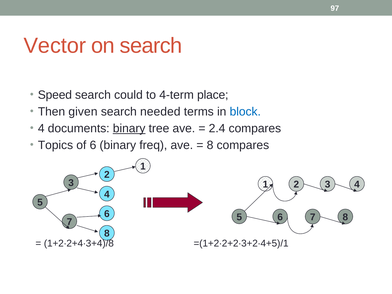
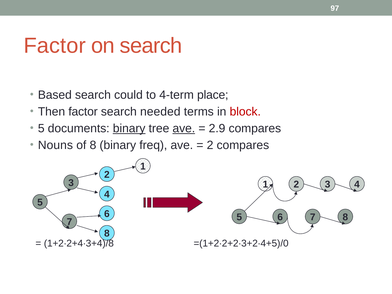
Vector: Vector -> Factor (55, 46)
Speed: Speed -> Based (55, 95)
Then given: given -> factor (83, 112)
block colour: blue -> red (245, 112)
4: 4 -> 5 (41, 128)
ave underline: none -> present (184, 128)
2.4: 2.4 -> 2.9 (217, 128)
Topics: Topics -> Nouns (55, 145)
of 6: 6 -> 8 (93, 145)
8: 8 -> 2 (210, 145)
=(1+2∙2+2∙3+2∙4+5)/1: =(1+2∙2+2∙3+2∙4+5)/1 -> =(1+2∙2+2∙3+2∙4+5)/0 (241, 243)
